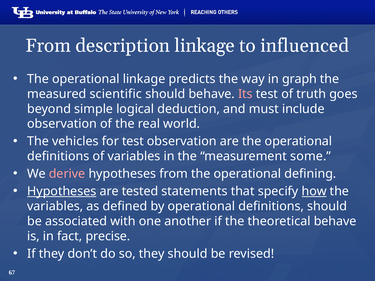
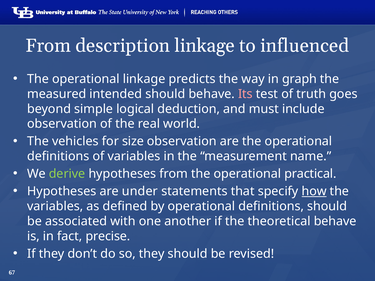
scientific: scientific -> intended (116, 94)
for test: test -> size (133, 141)
some: some -> name (311, 156)
derive colour: pink -> light green (67, 174)
defining: defining -> practical (310, 174)
Hypotheses underline: present -> none (62, 191)
tested: tested -> under (140, 191)
